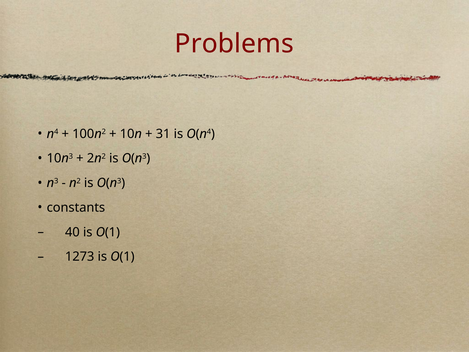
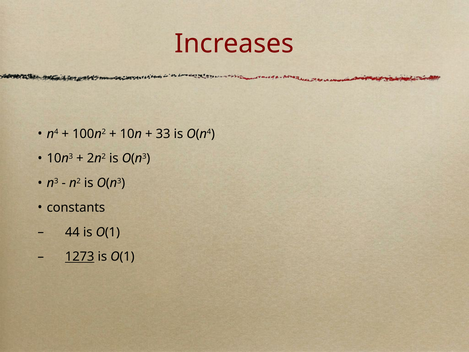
Problems: Problems -> Increases (234, 44)
31: 31 -> 33 (163, 134)
40: 40 -> 44 (72, 232)
1273 underline: none -> present (80, 257)
